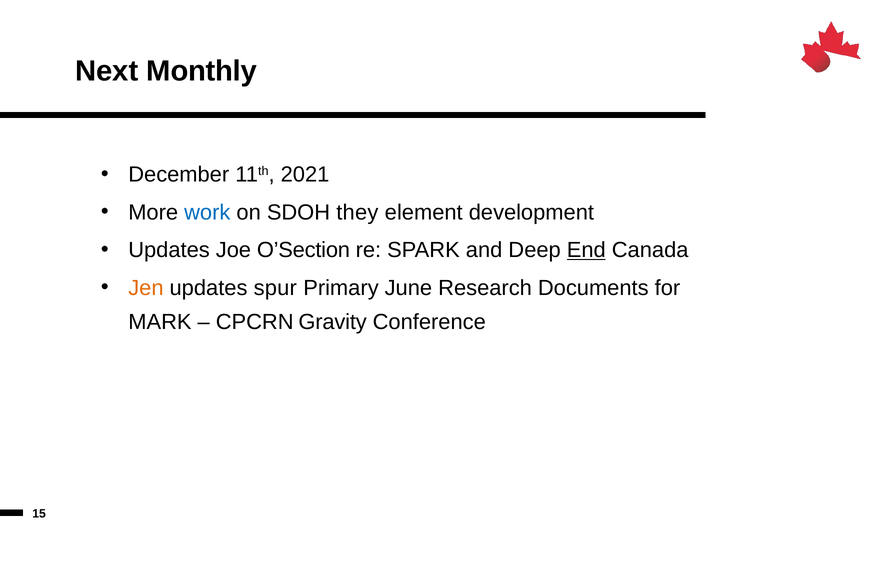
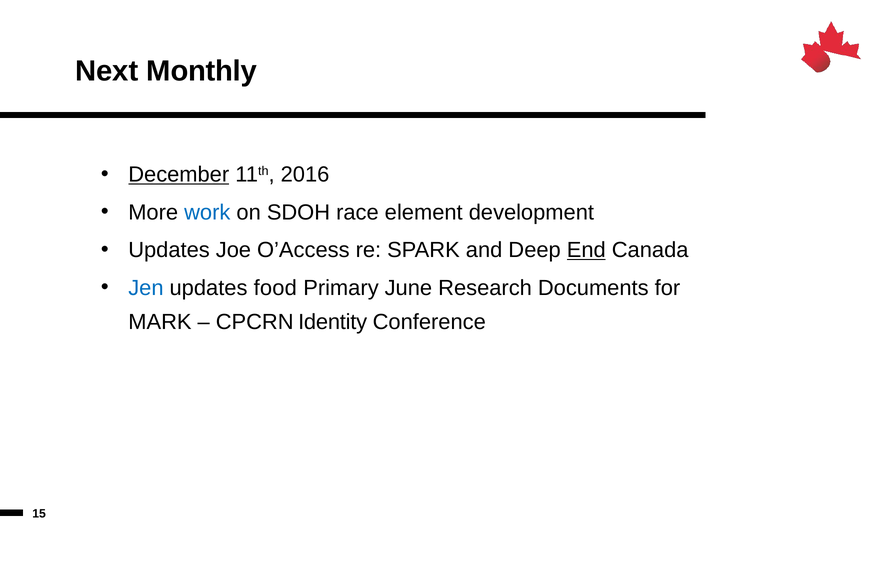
December underline: none -> present (179, 175)
2021: 2021 -> 2016 (305, 175)
they: they -> race (357, 212)
O’Section: O’Section -> O’Access (303, 250)
Jen colour: orange -> blue (146, 288)
spur: spur -> food (275, 288)
Gravity: Gravity -> Identity (333, 322)
